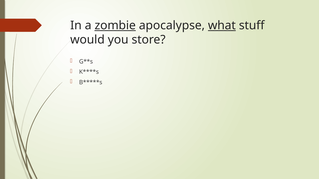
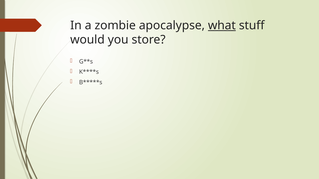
zombie underline: present -> none (115, 26)
